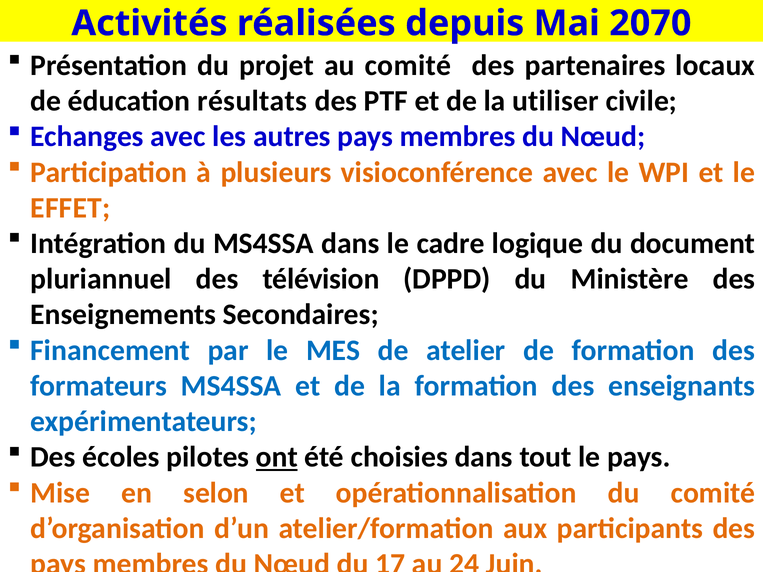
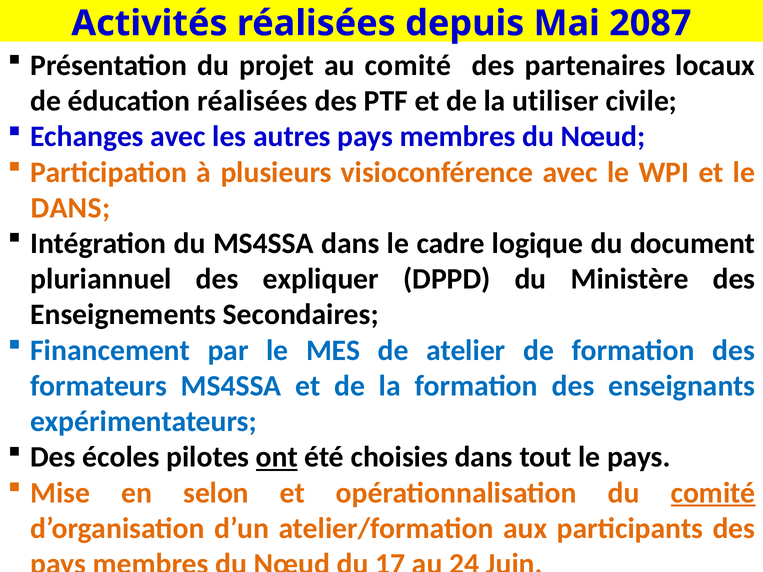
2070: 2070 -> 2087 (650, 23)
éducation résultats: résultats -> réalisées (252, 101)
EFFET: EFFET -> DANS (70, 208)
télévision: télévision -> expliquer (321, 279)
comité underline: none -> present (713, 493)
